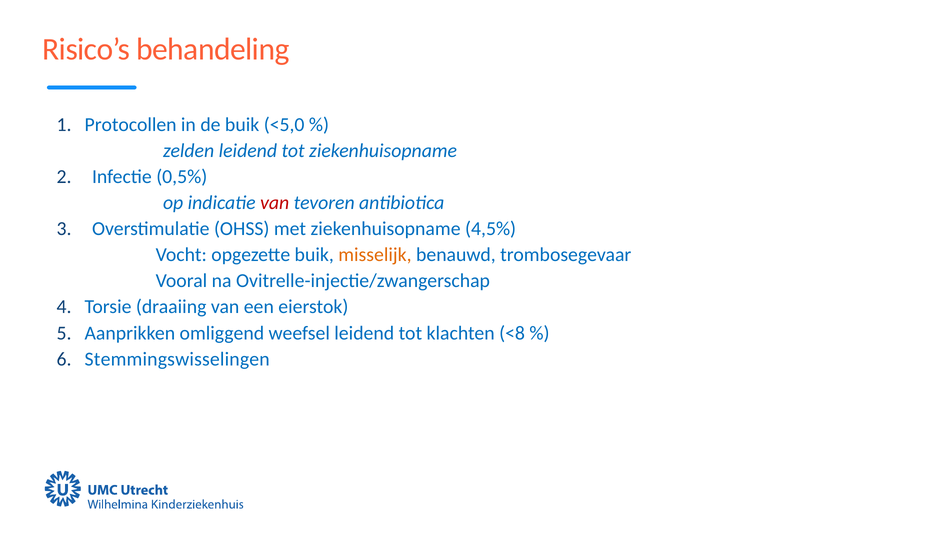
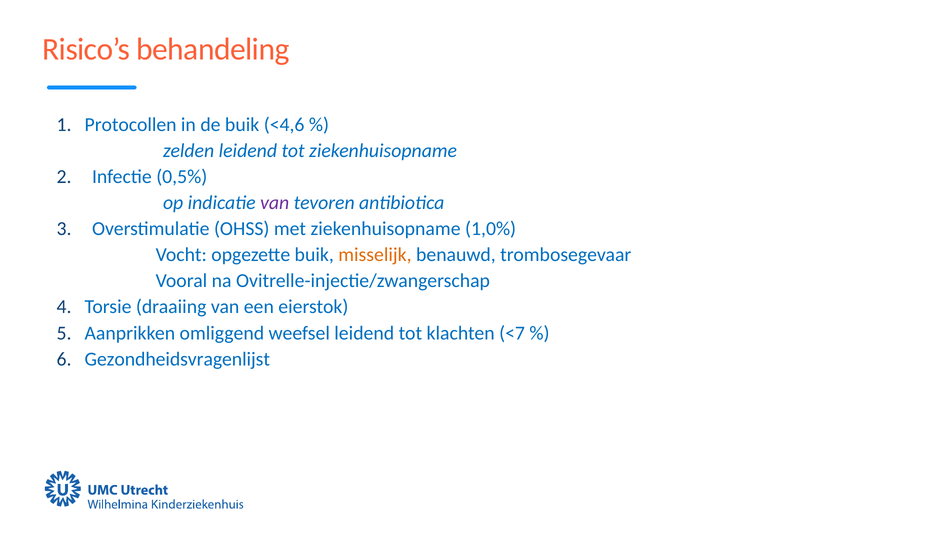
<5,0: <5,0 -> <4,6 (284, 125)
van colour: red -> purple (275, 203)
4,5%: 4,5% -> 1,0% (491, 229)
<8: <8 -> <7 (512, 333)
Stemmingswisselingen: Stemmingswisselingen -> Gezondheidsvragenlijst (177, 359)
